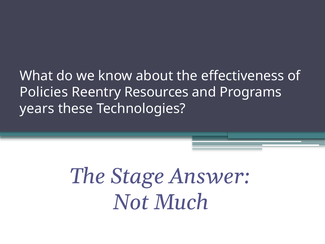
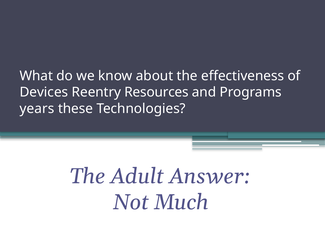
Policies: Policies -> Devices (44, 92)
Stage: Stage -> Adult (137, 176)
